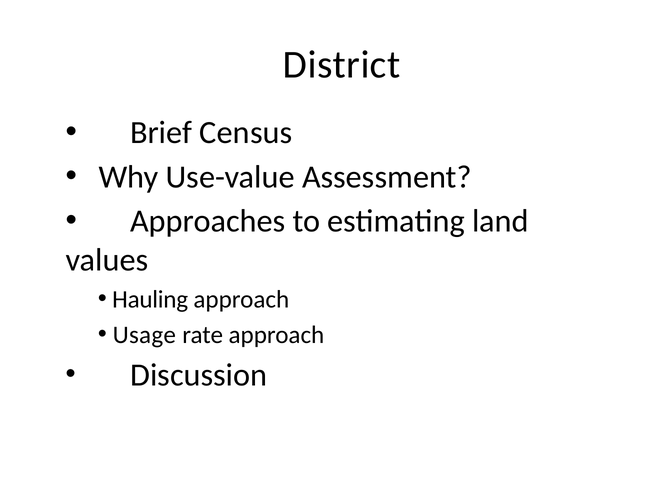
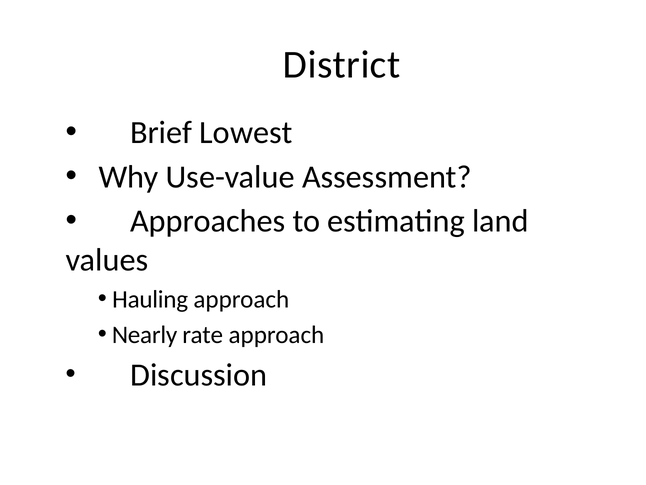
Census: Census -> Lowest (246, 133)
Usage: Usage -> Nearly (145, 334)
